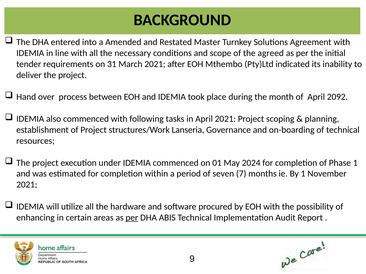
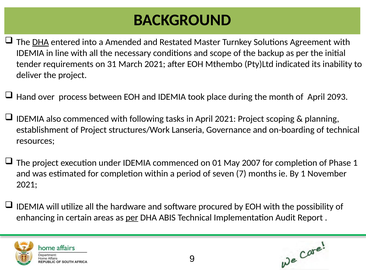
DHA underline: none -> present (41, 42)
agreed: agreed -> backup (271, 53)
2092: 2092 -> 2093 (337, 97)
2024: 2024 -> 2007 (251, 163)
